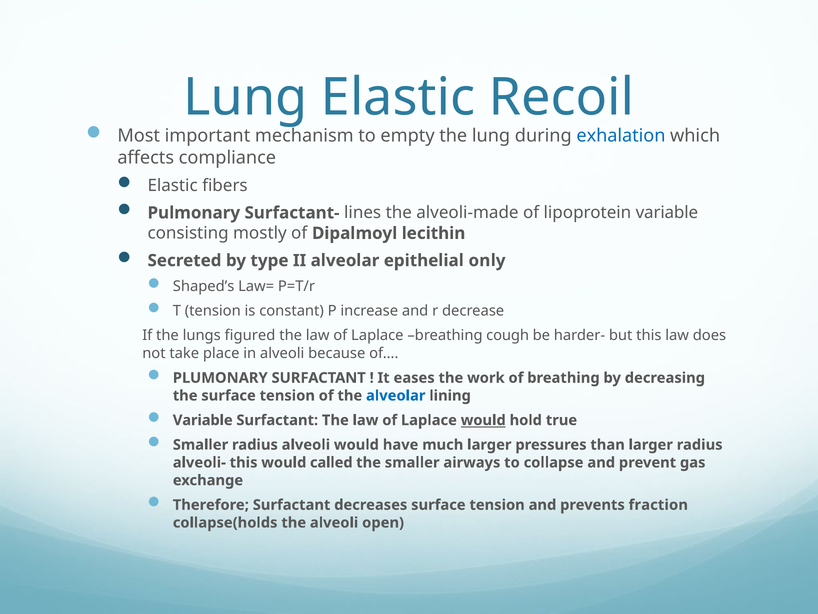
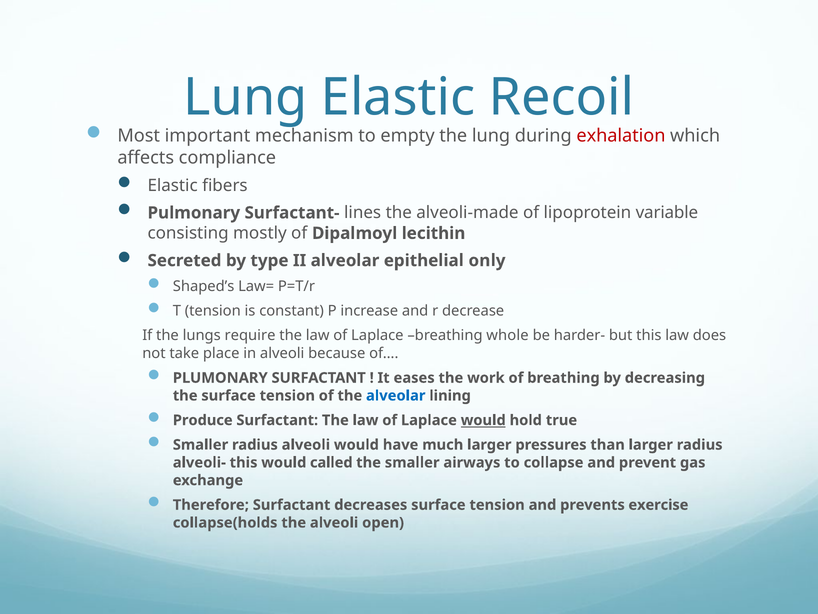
exhalation colour: blue -> red (621, 136)
figured: figured -> require (250, 335)
cough: cough -> whole (508, 335)
Variable: Variable -> Produce (203, 420)
fraction: fraction -> exercise (658, 505)
